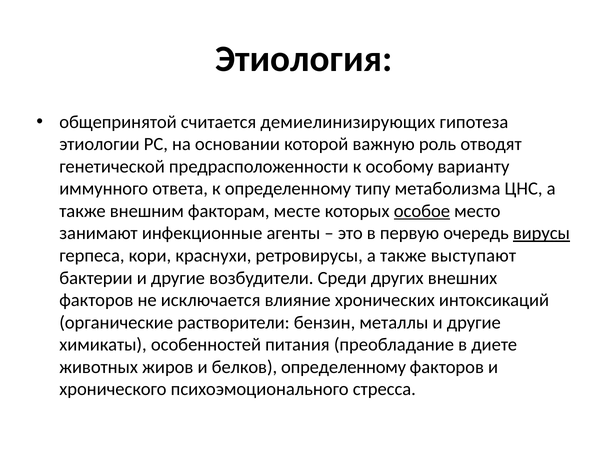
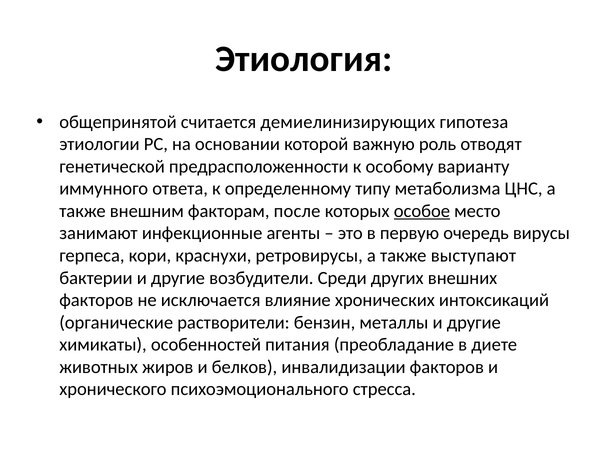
месте: месте -> после (297, 211)
вирусы underline: present -> none (541, 233)
белков определенному: определенному -> инвалидизации (344, 367)
